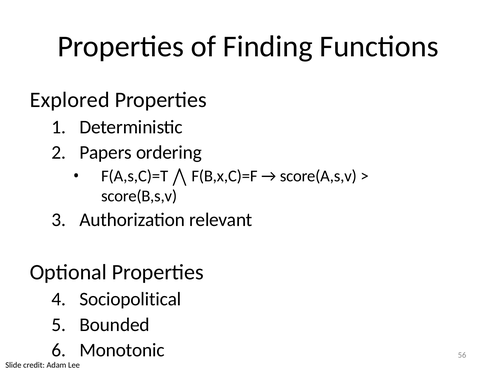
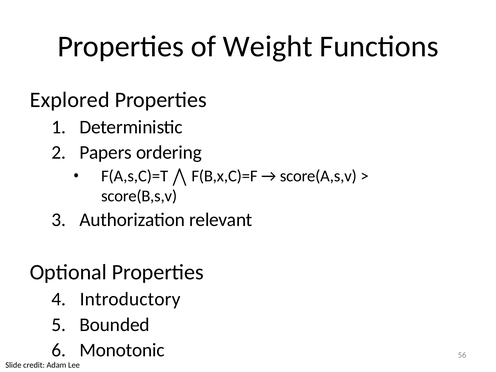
Finding: Finding -> Weight (268, 46)
Sociopolitical: Sociopolitical -> Introductory (130, 299)
